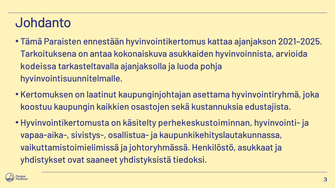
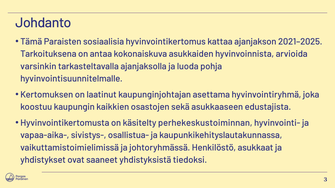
ennestään: ennestään -> sosiaalisia (104, 42)
kodeissa: kodeissa -> varsinkin (38, 66)
kustannuksia: kustannuksia -> asukkaaseen (217, 107)
